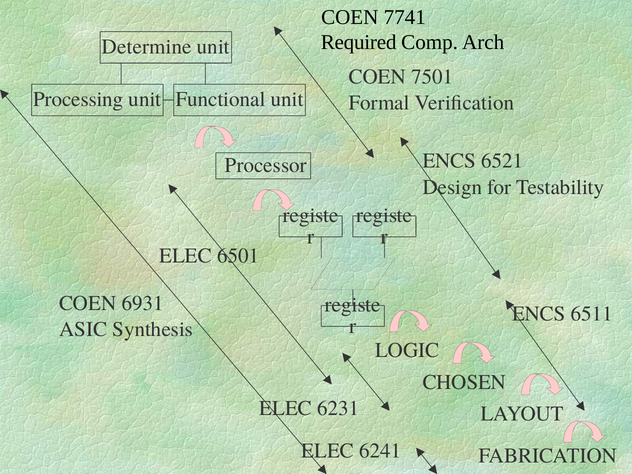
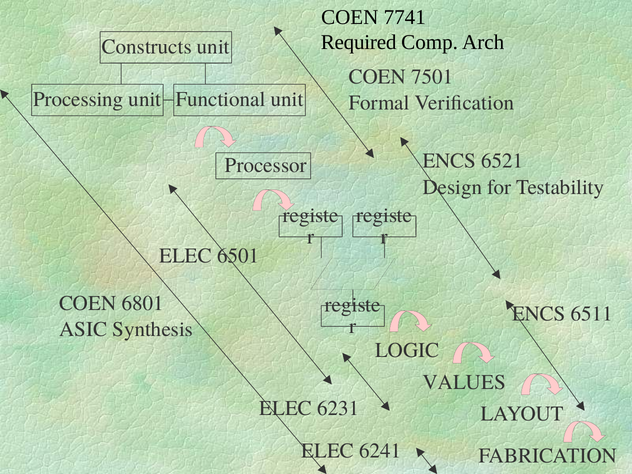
Determine: Determine -> Constructs (147, 47)
6931: 6931 -> 6801 (143, 303)
CHOSEN: CHOSEN -> VALUES (464, 382)
